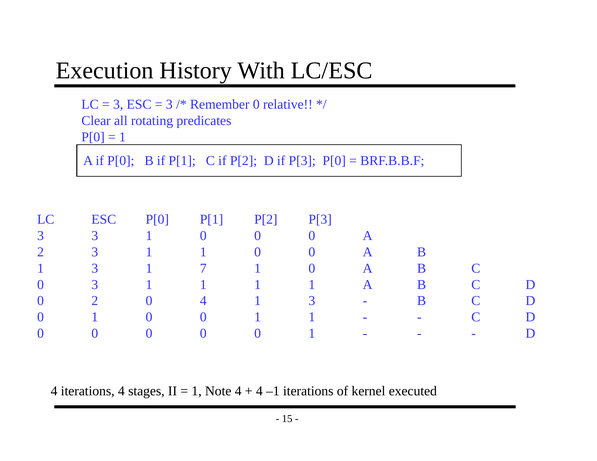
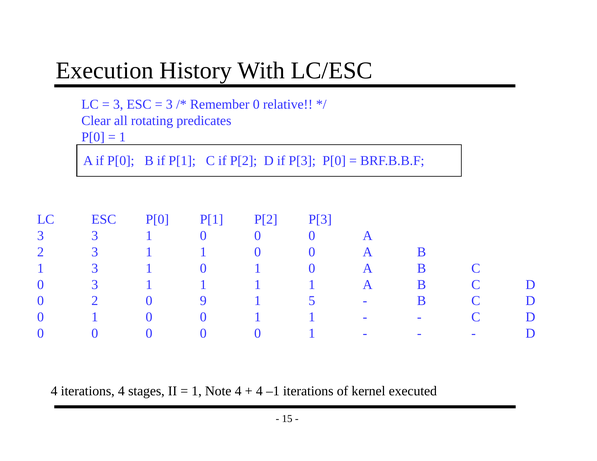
1 3 1 7: 7 -> 0 (203, 268)
0 4: 4 -> 9 (203, 301)
3: 3 -> 5 (312, 301)
